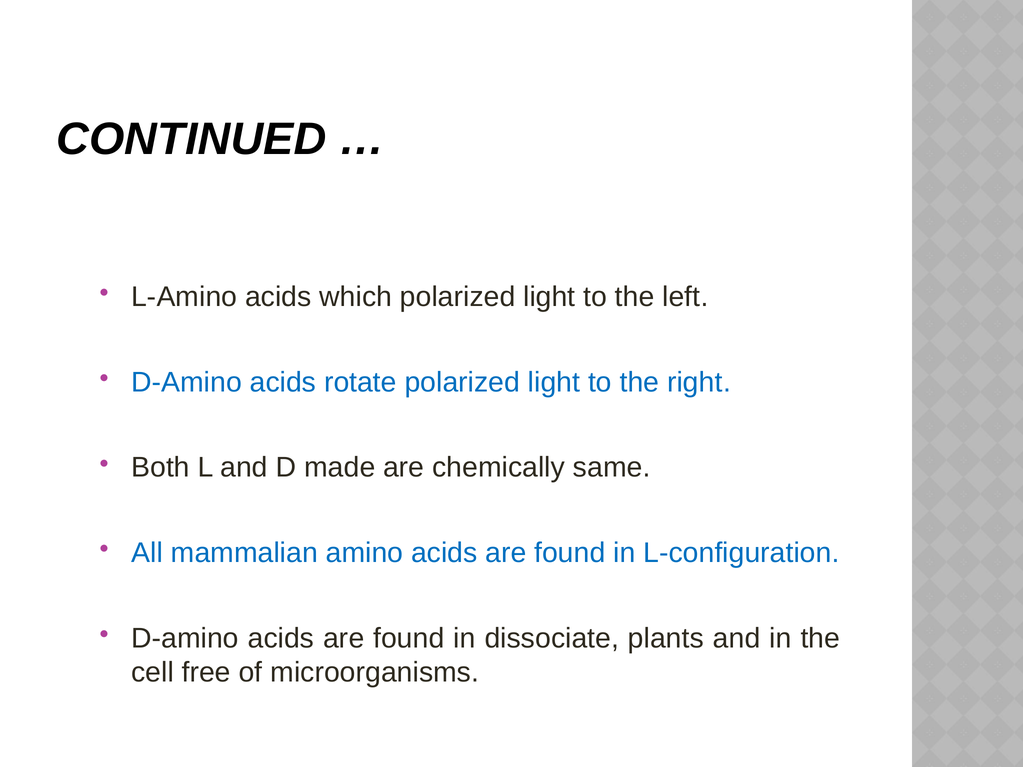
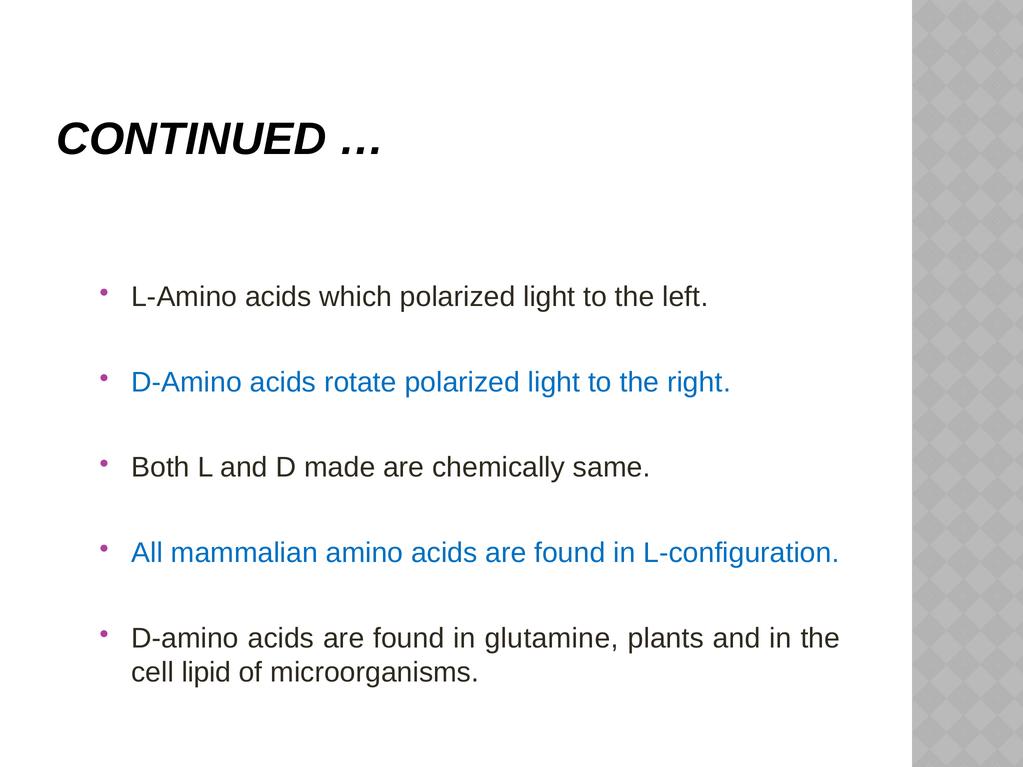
dissociate: dissociate -> glutamine (552, 638)
free: free -> lipid (206, 672)
